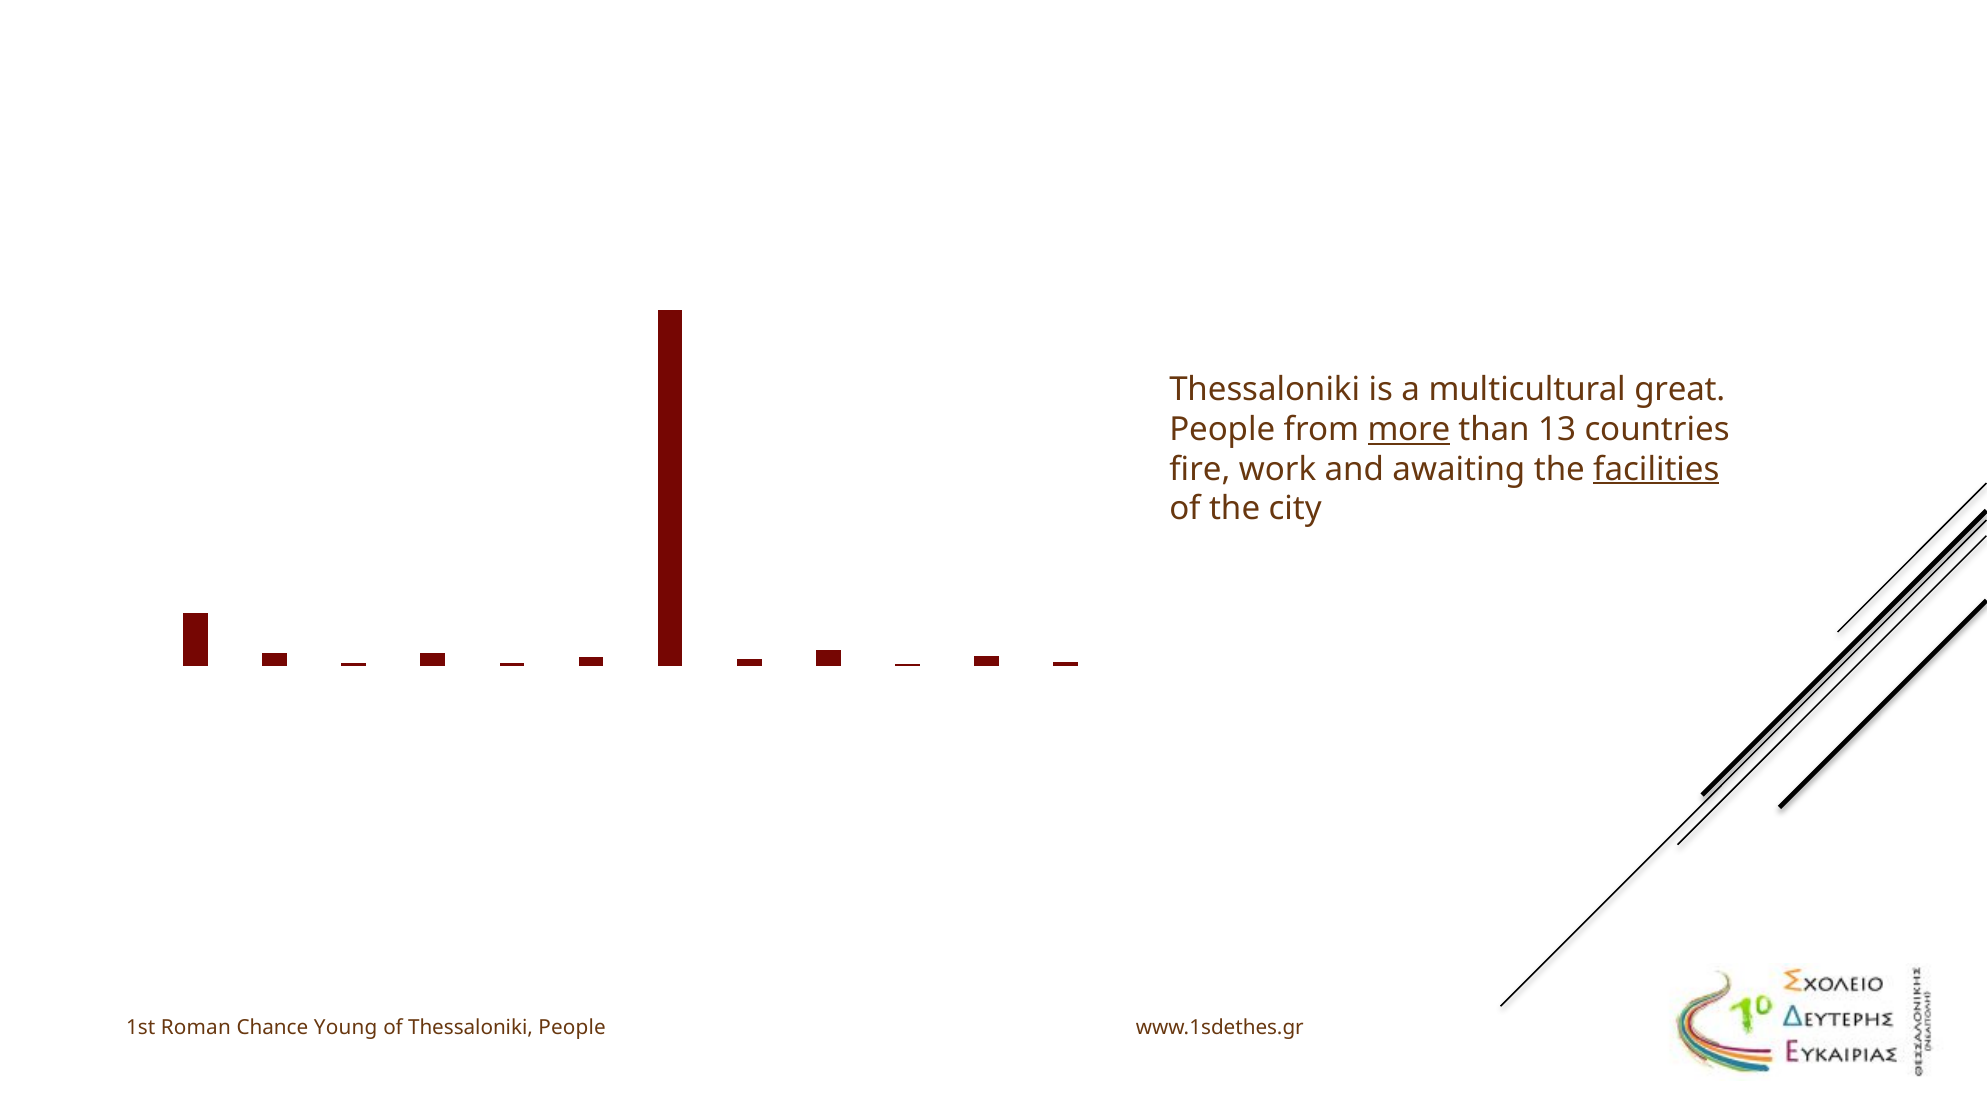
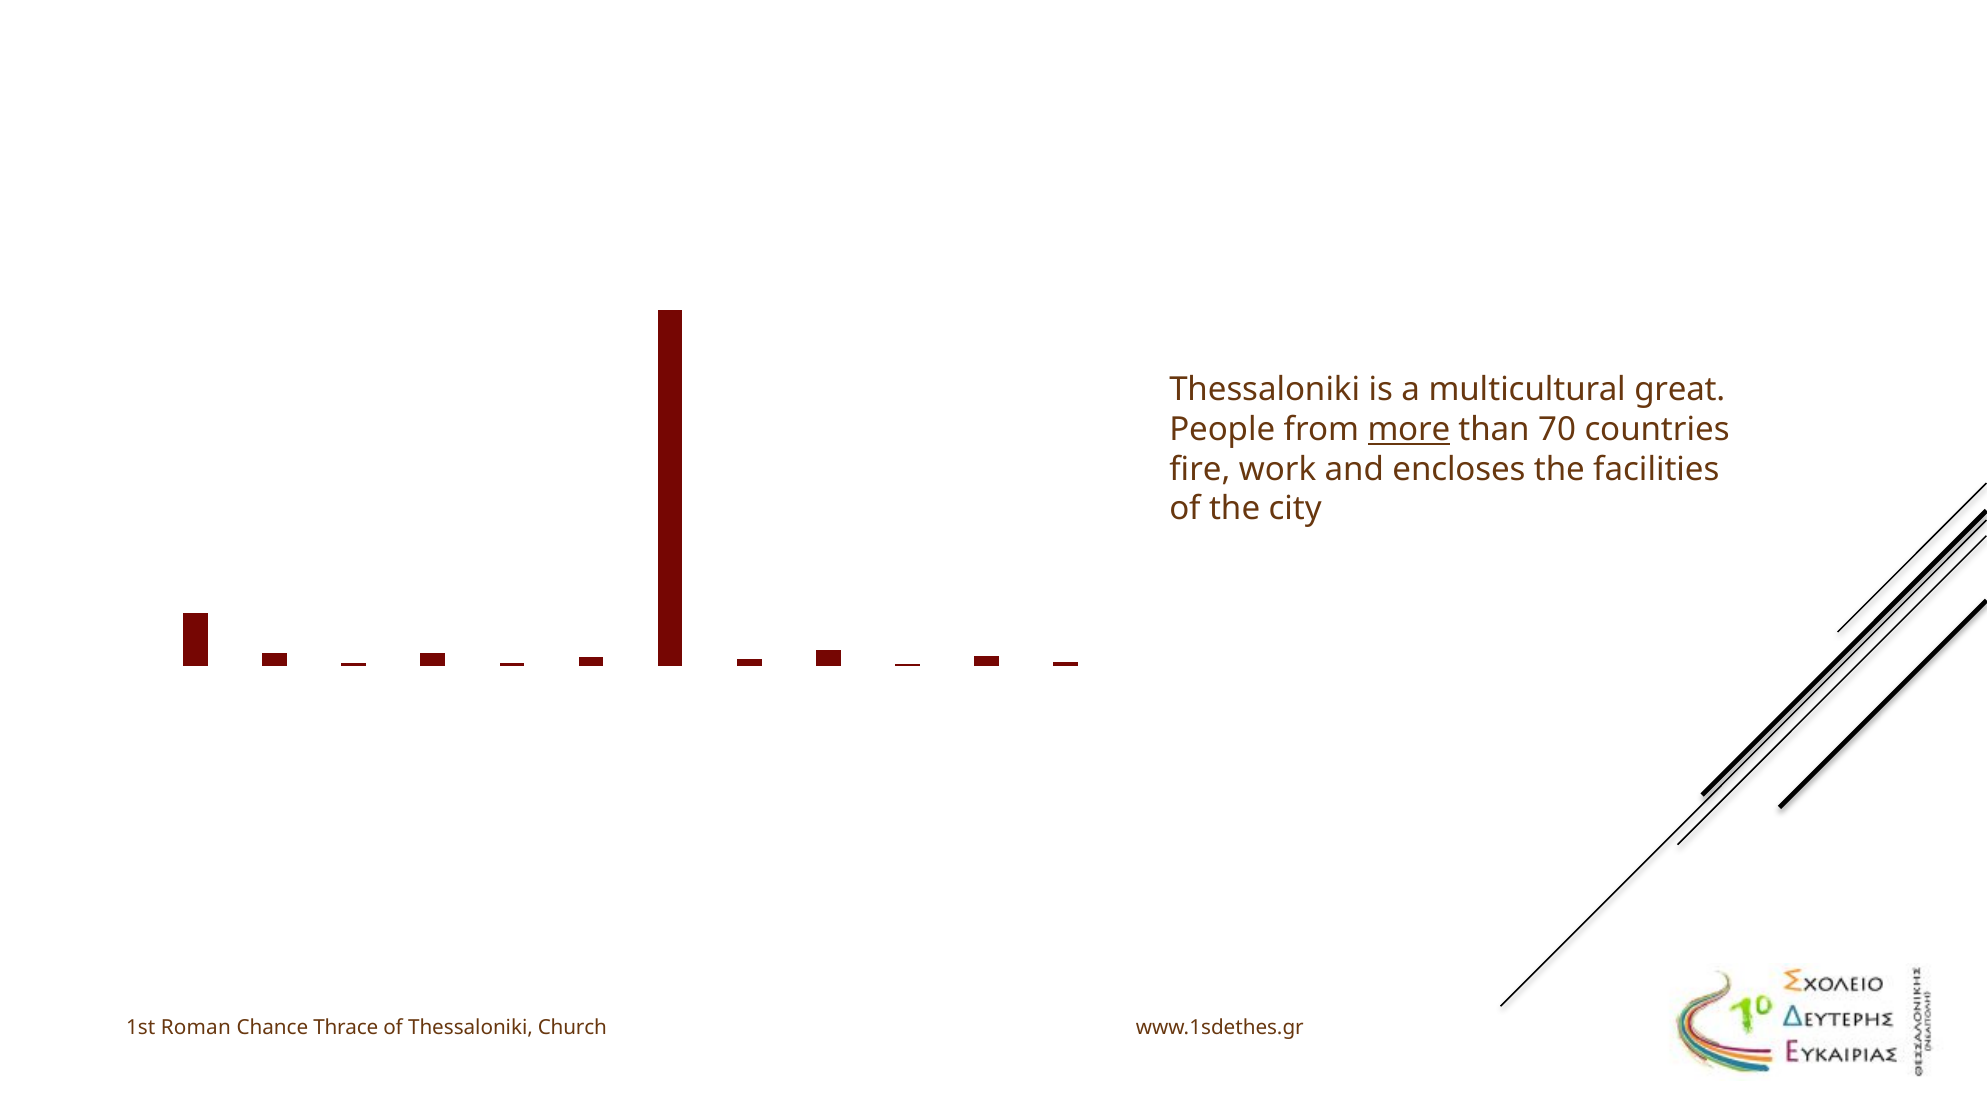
13: 13 -> 70 (1557, 429)
awaiting: awaiting -> encloses (1459, 469)
facilities underline: present -> none (1656, 469)
Young: Young -> Thrace (346, 1027)
Thessaloniki People: People -> Church (572, 1027)
